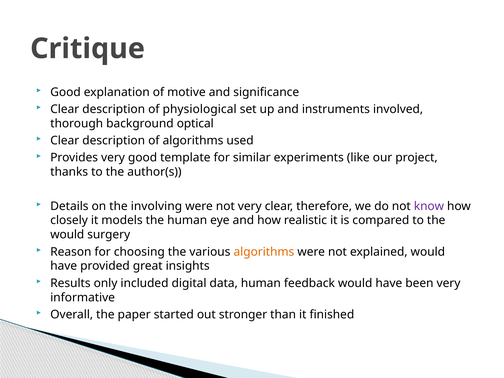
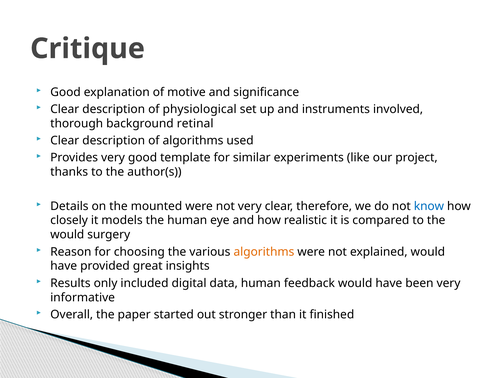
optical: optical -> retinal (195, 123)
involving: involving -> mounted (156, 206)
know colour: purple -> blue (429, 206)
